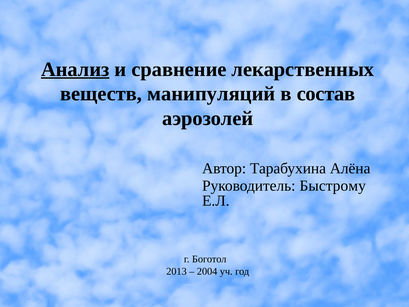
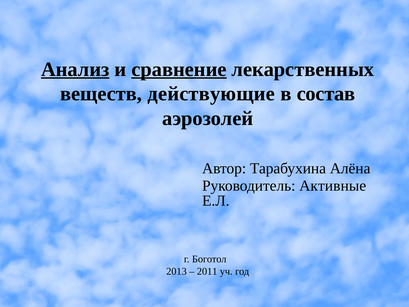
сравнение underline: none -> present (179, 69)
манипуляций: манипуляций -> действующие (211, 94)
Быстрому: Быстрому -> Активные (333, 186)
2004: 2004 -> 2011 (207, 271)
